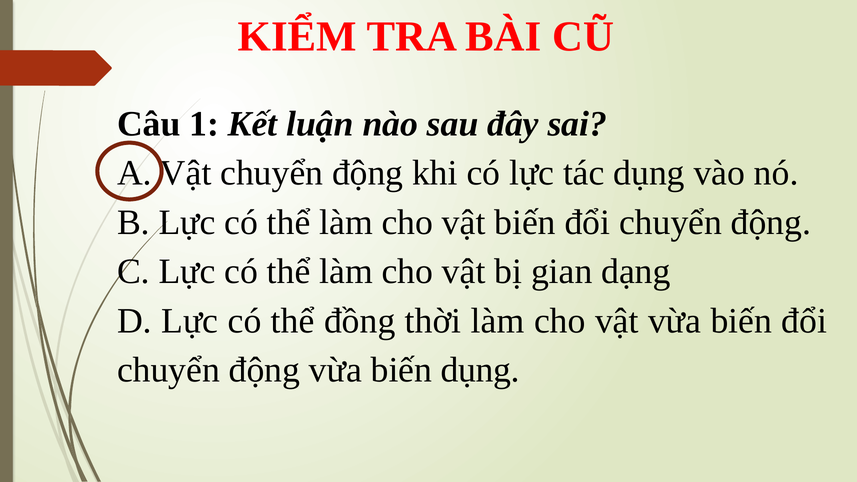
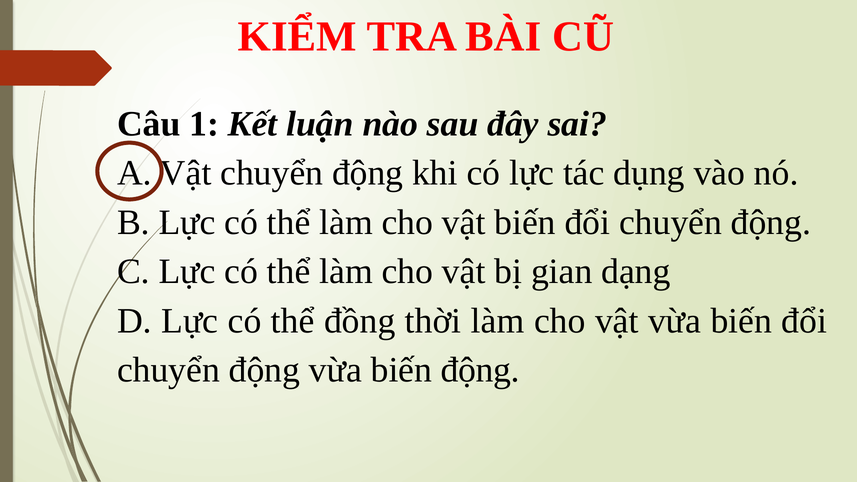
biến dụng: dụng -> động (480, 370)
